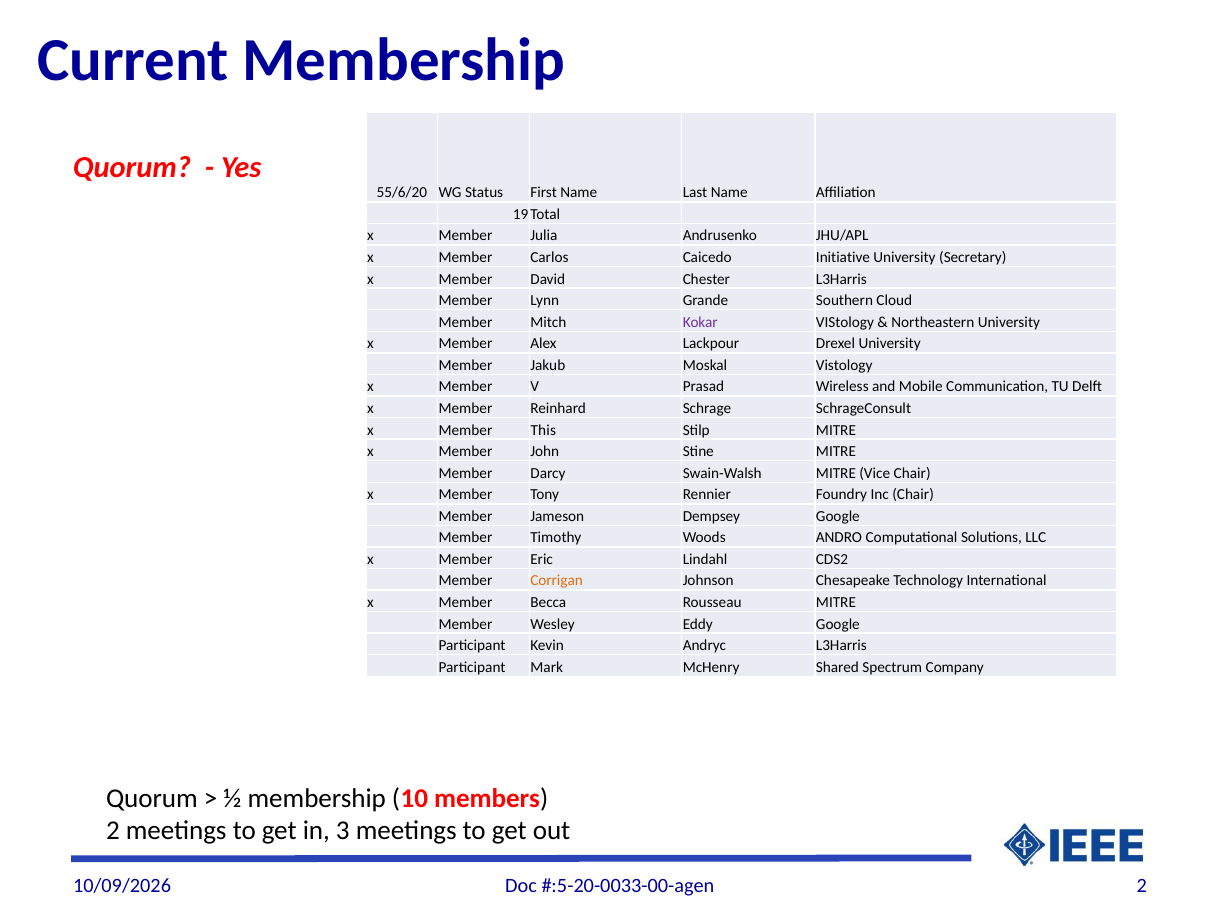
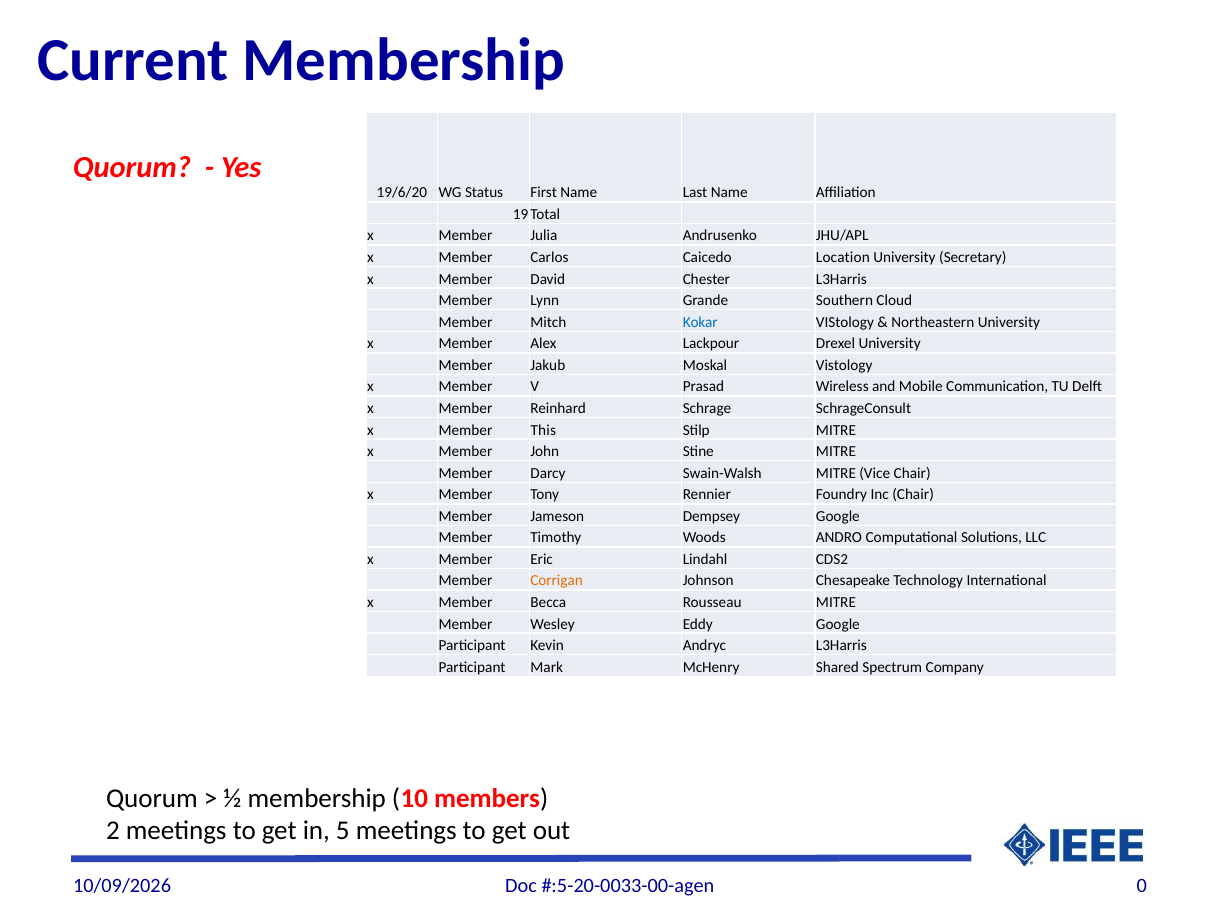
55/6/20: 55/6/20 -> 19/6/20 (402, 193)
Initiative: Initiative -> Location (843, 257)
Kokar colour: purple -> blue (700, 322)
3: 3 -> 5 (343, 831)
2: 2 -> 0 (1142, 886)
